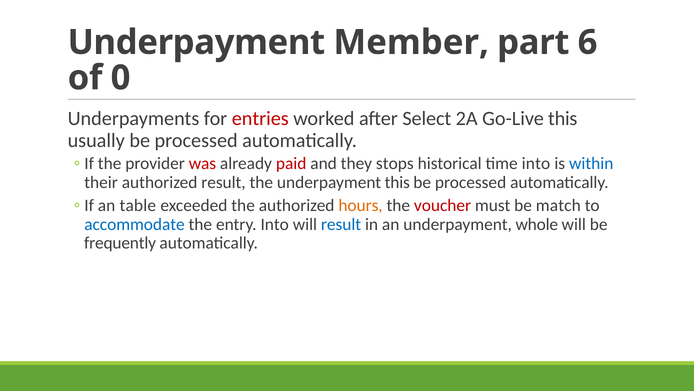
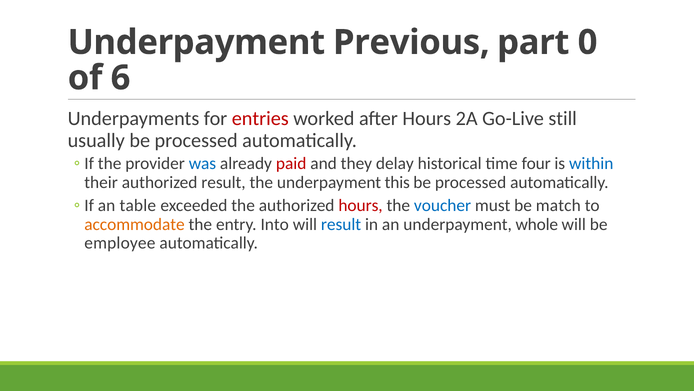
Member: Member -> Previous (411, 42)
6: 6 -> 0 (588, 42)
0: 0 -> 6 (121, 78)
after Select: Select -> Hours (427, 118)
Go-Live this: this -> still (563, 118)
was colour: red -> blue (202, 163)
stops: stops -> delay (395, 163)
time into: into -> four (536, 163)
hours colour: orange -> red (361, 205)
voucher colour: red -> blue (443, 205)
accommodate colour: blue -> orange (135, 224)
frequently: frequently -> employee (120, 243)
